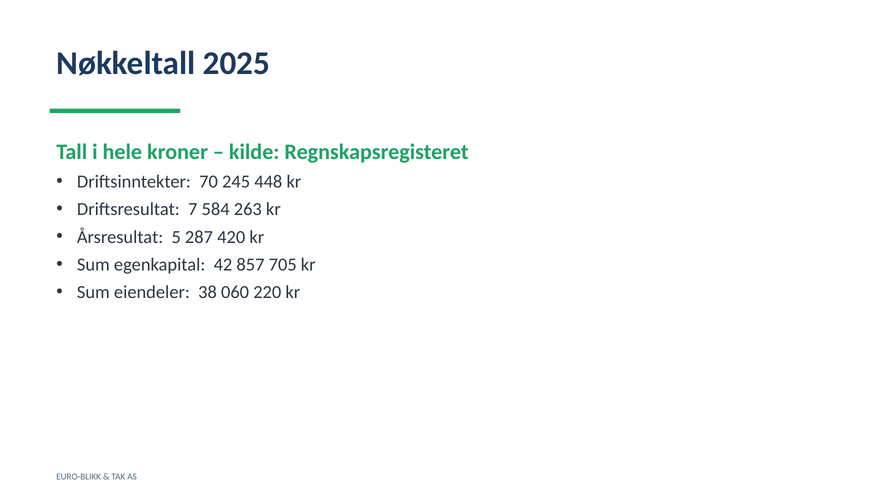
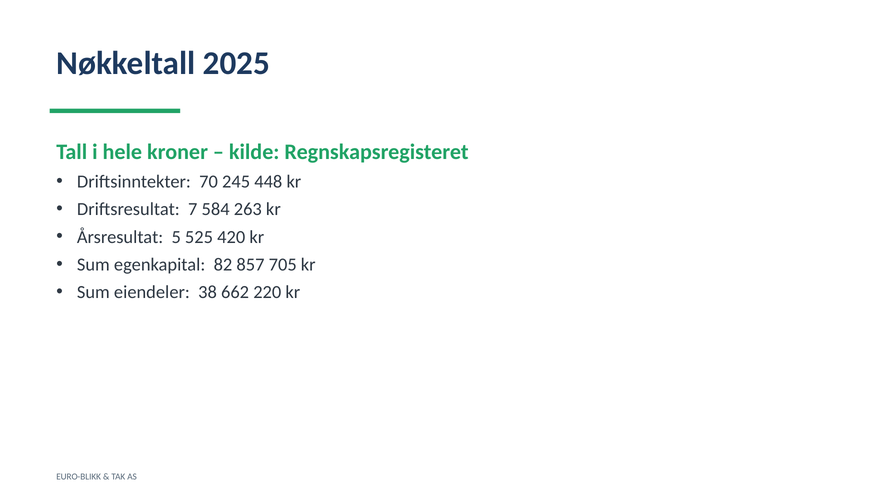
287: 287 -> 525 (199, 237)
42: 42 -> 82 (223, 265)
060: 060 -> 662 (235, 292)
